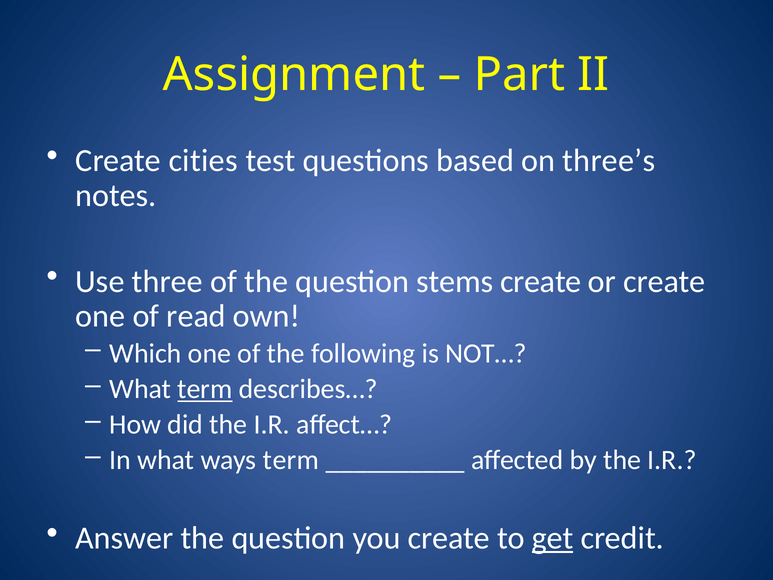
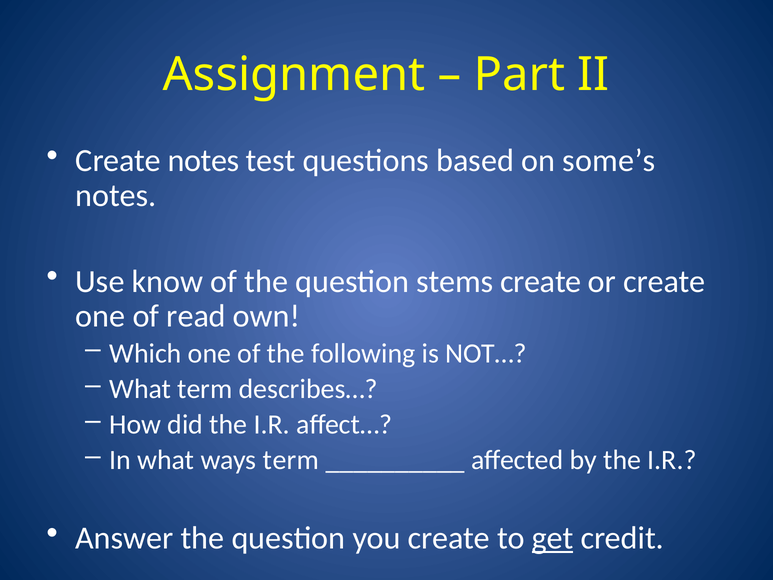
Create cities: cities -> notes (204, 161)
three’s: three’s -> some’s (609, 161)
three: three -> know (167, 281)
term underline: present -> none (205, 389)
